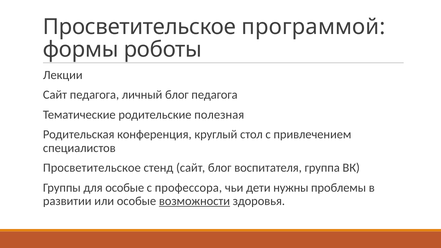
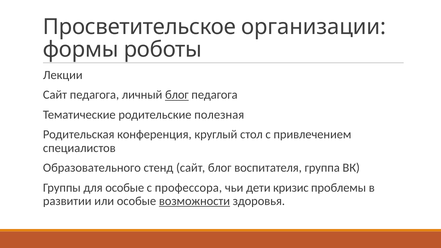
программой: программой -> организации (314, 27)
блог underline: none -> present (177, 95)
Просветительское: Просветительское -> Образовательного (92, 168)
нужны: нужны -> кризис (291, 188)
